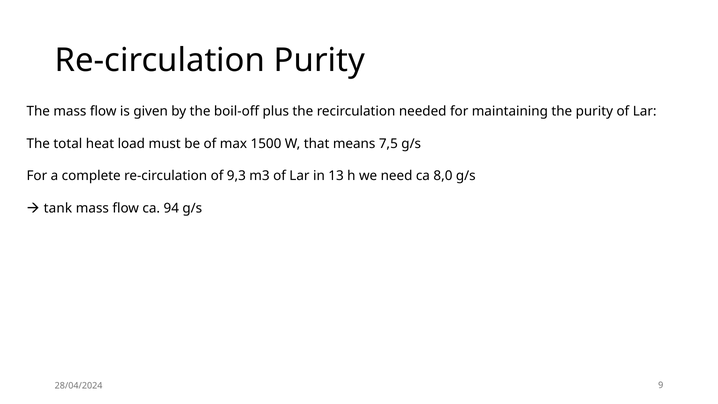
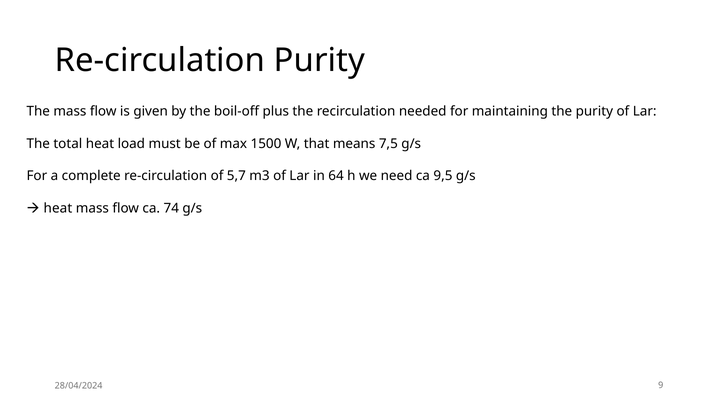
9,3: 9,3 -> 5,7 (236, 176)
13: 13 -> 64 (336, 176)
8,0: 8,0 -> 9,5 (443, 176)
tank: tank -> heat (58, 208)
94: 94 -> 74 (171, 208)
